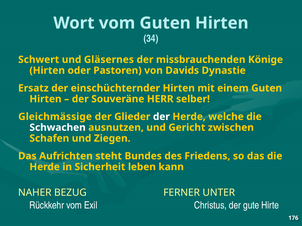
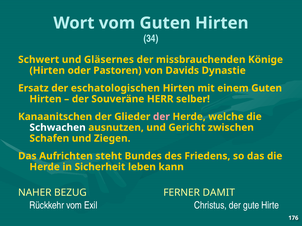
einschüchternder: einschüchternder -> eschatologischen (115, 88)
Gleichmässige: Gleichmässige -> Kanaanitschen (55, 117)
der colour: white -> pink (161, 117)
UNTER: UNTER -> DAMIT (219, 193)
